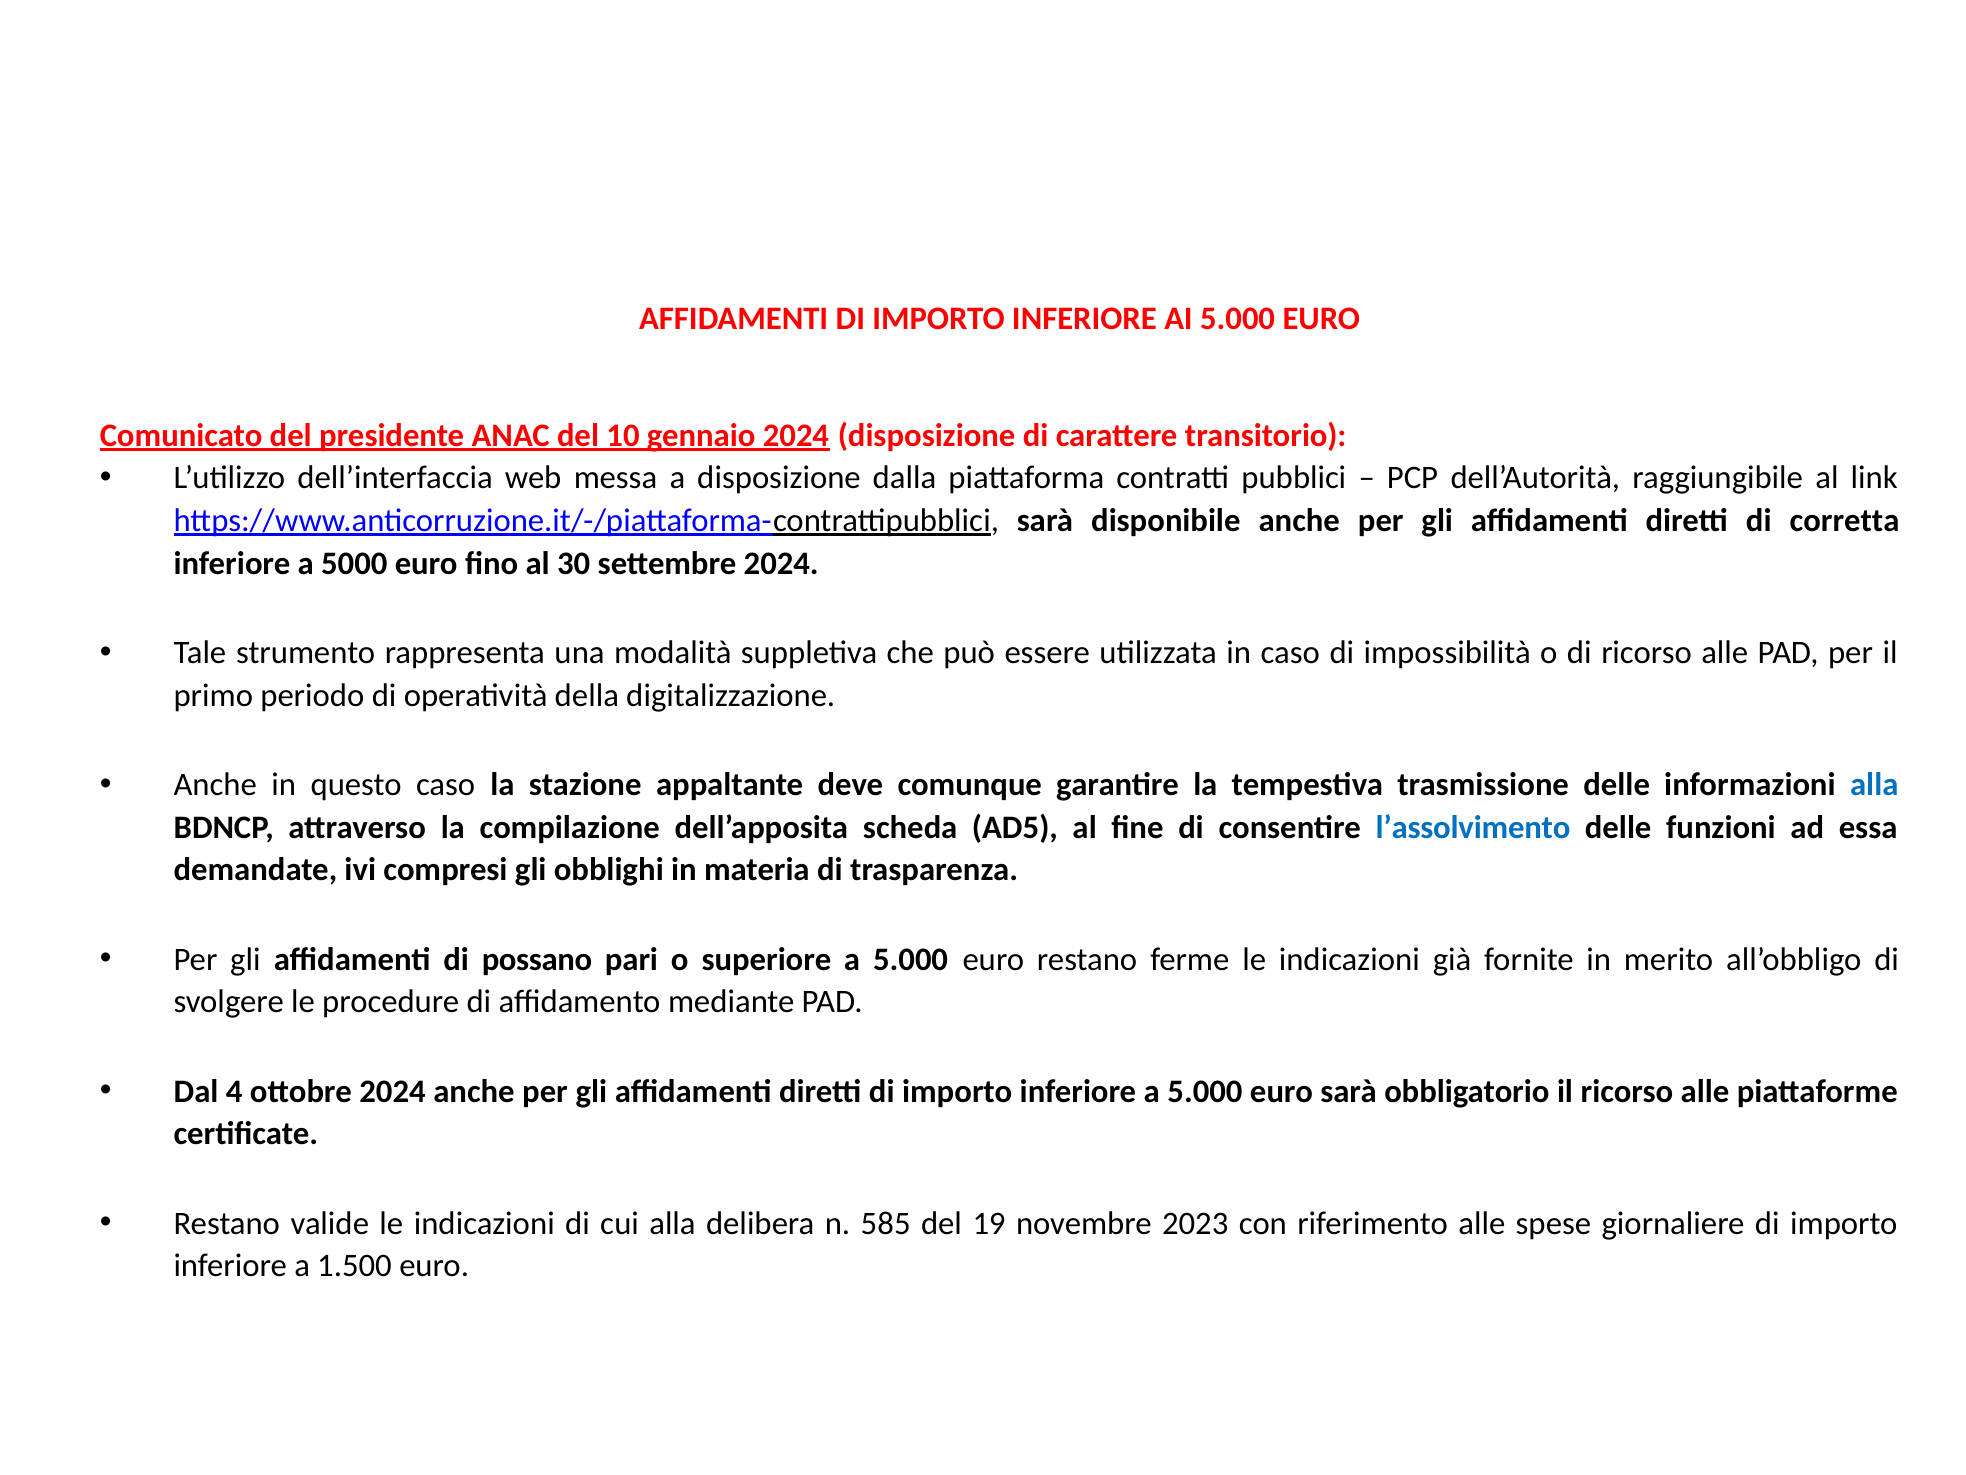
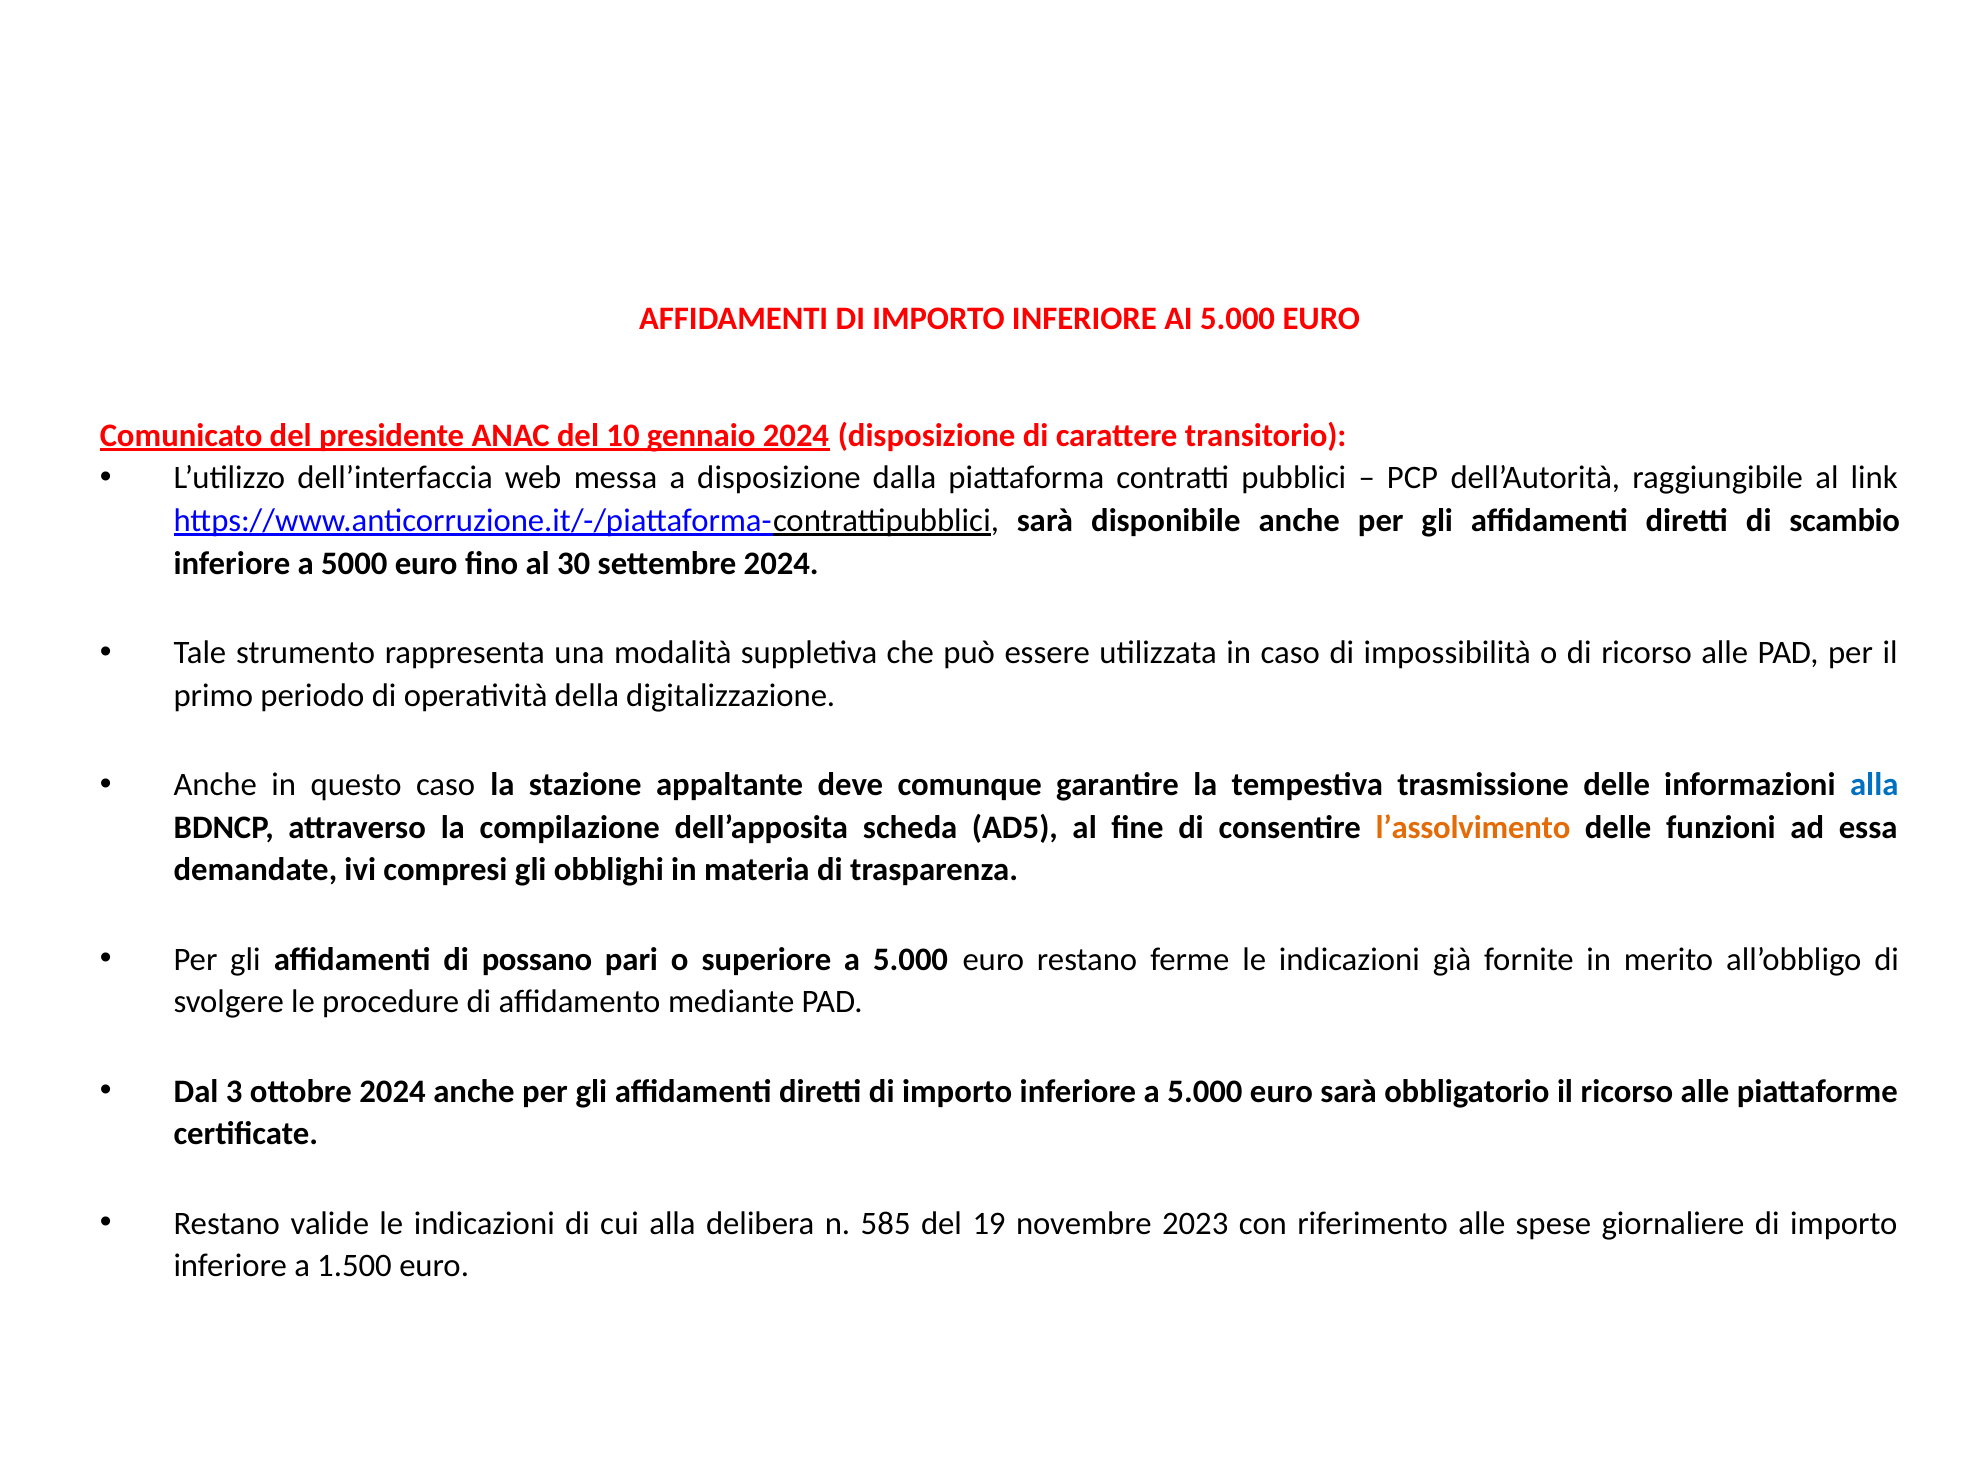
corretta: corretta -> scambio (1845, 520)
l’assolvimento colour: blue -> orange (1473, 827)
4: 4 -> 3 (234, 1091)
